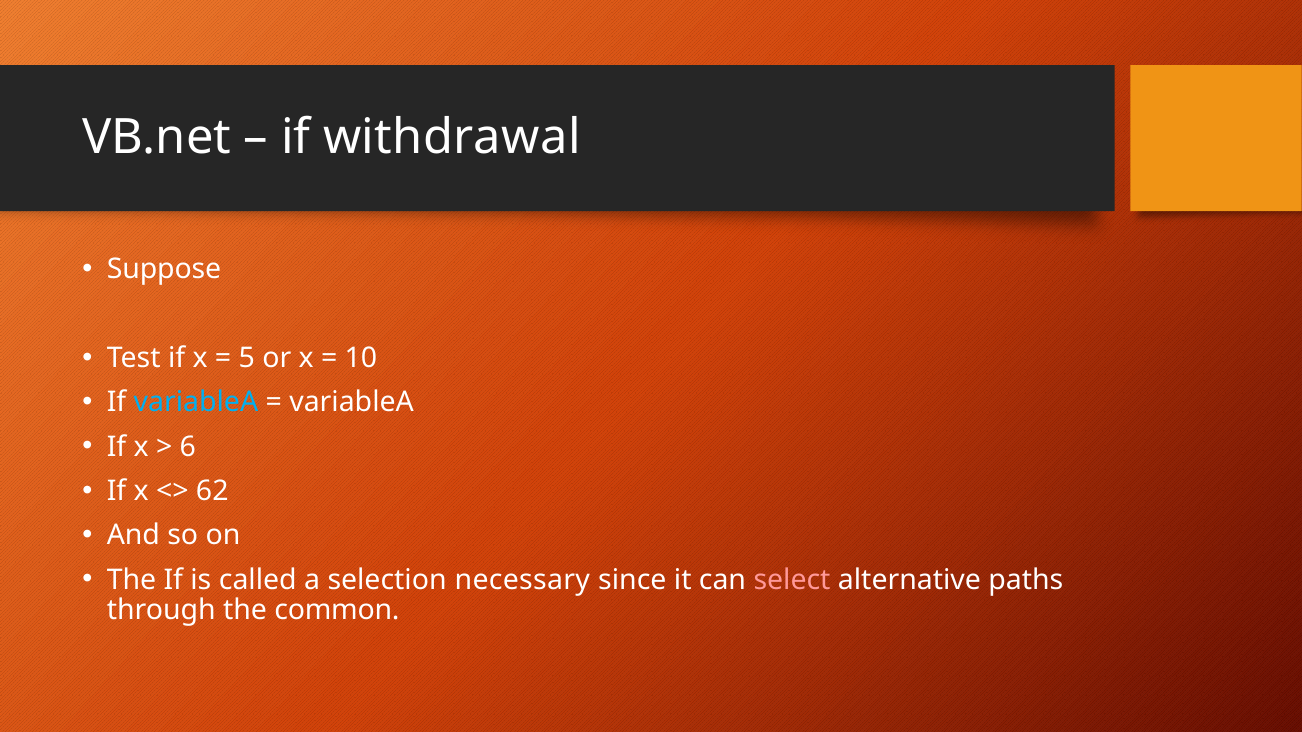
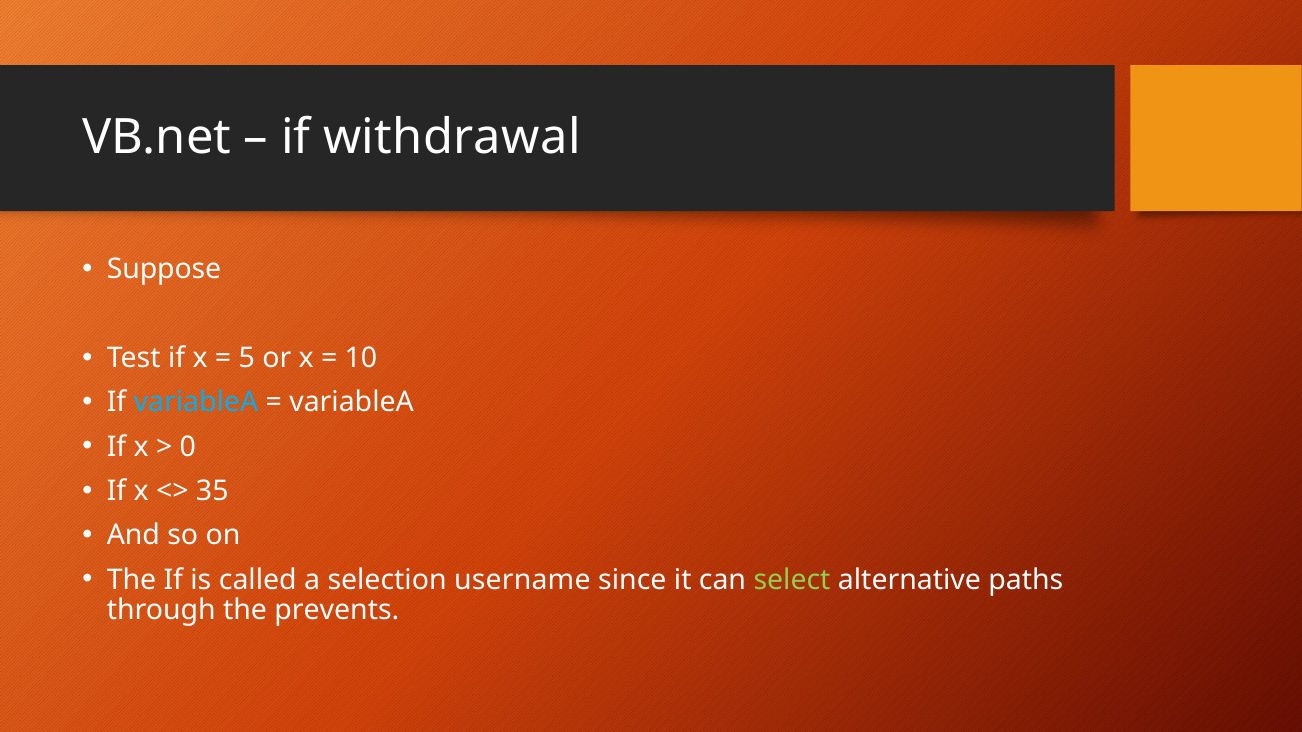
6: 6 -> 0 (188, 447)
62: 62 -> 35 (212, 491)
necessary: necessary -> username (522, 580)
select colour: pink -> light green (792, 580)
common: common -> prevents (337, 611)
